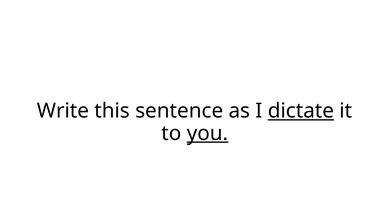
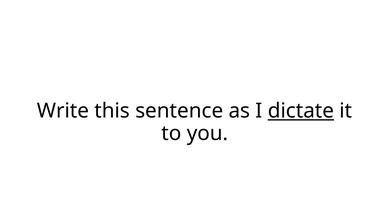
you underline: present -> none (207, 133)
